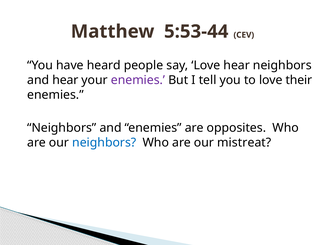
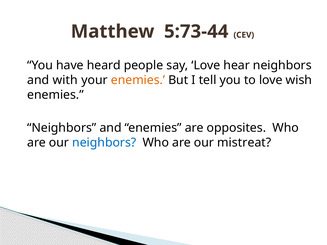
5:53-44: 5:53-44 -> 5:73-44 (196, 32)
and hear: hear -> with (65, 80)
enemies colour: purple -> orange (138, 80)
their: their -> wish (299, 80)
